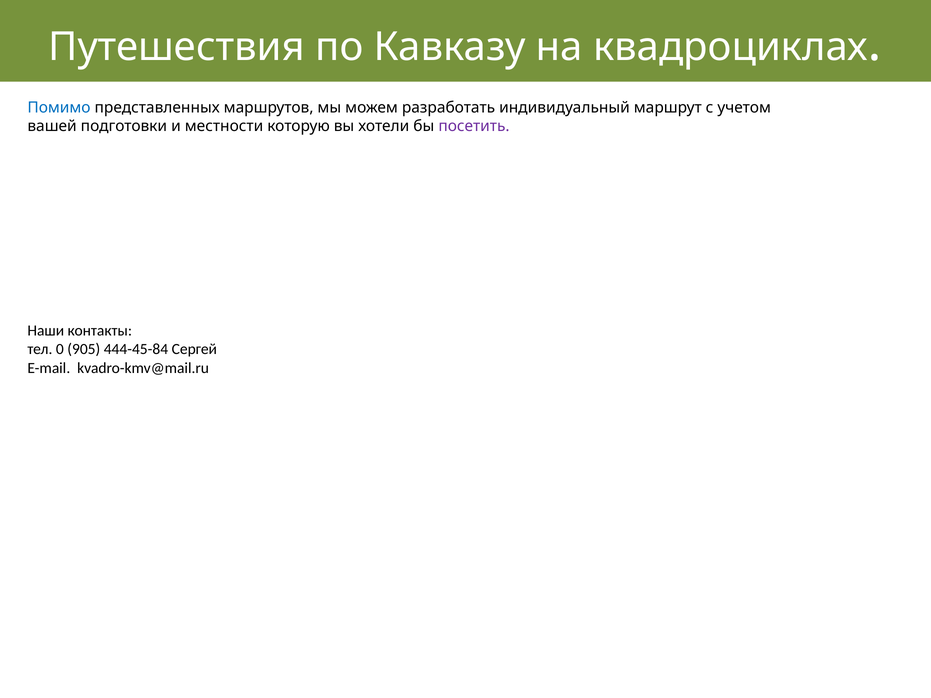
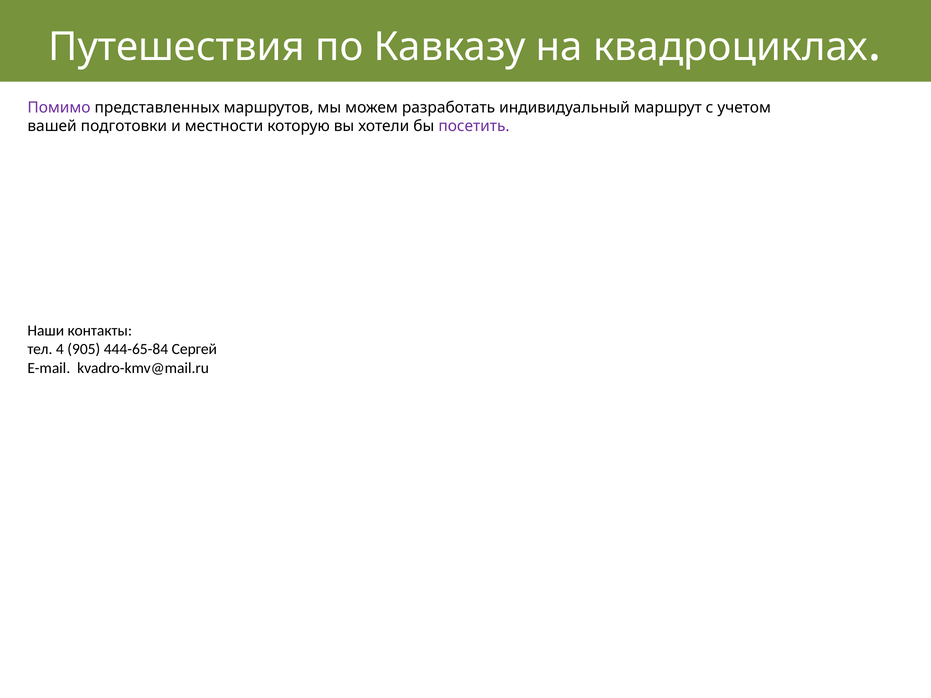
Помимо colour: blue -> purple (59, 107)
0: 0 -> 4 (60, 350)
444-45-84: 444-45-84 -> 444-65-84 (136, 350)
